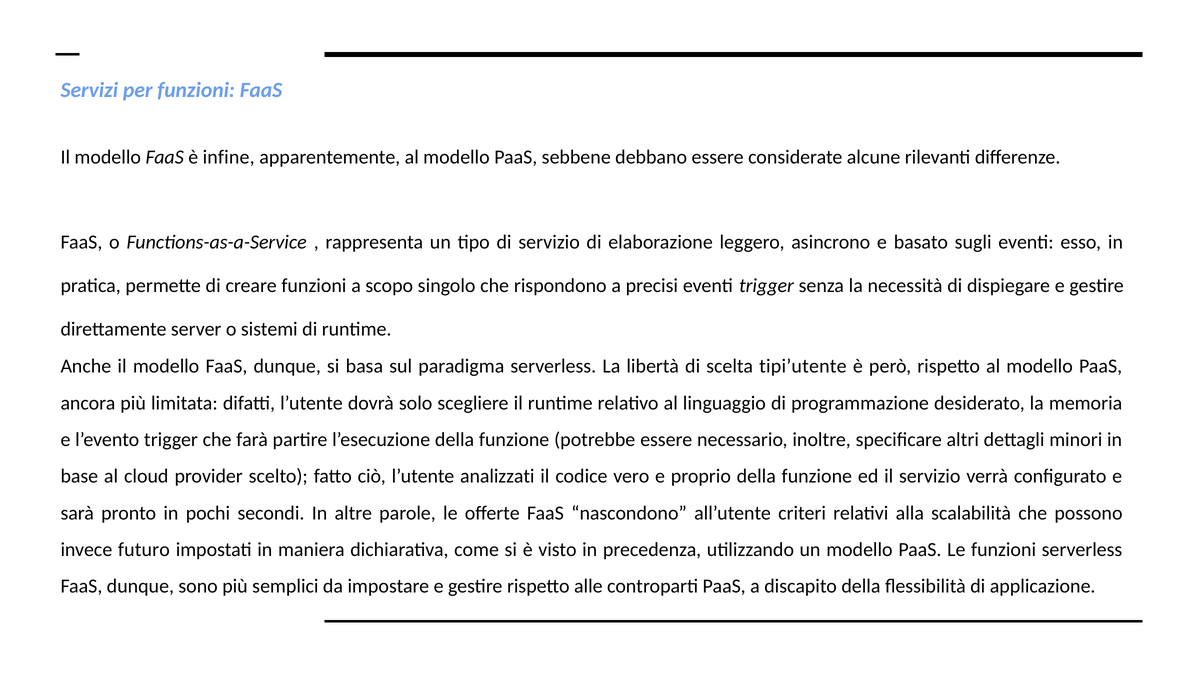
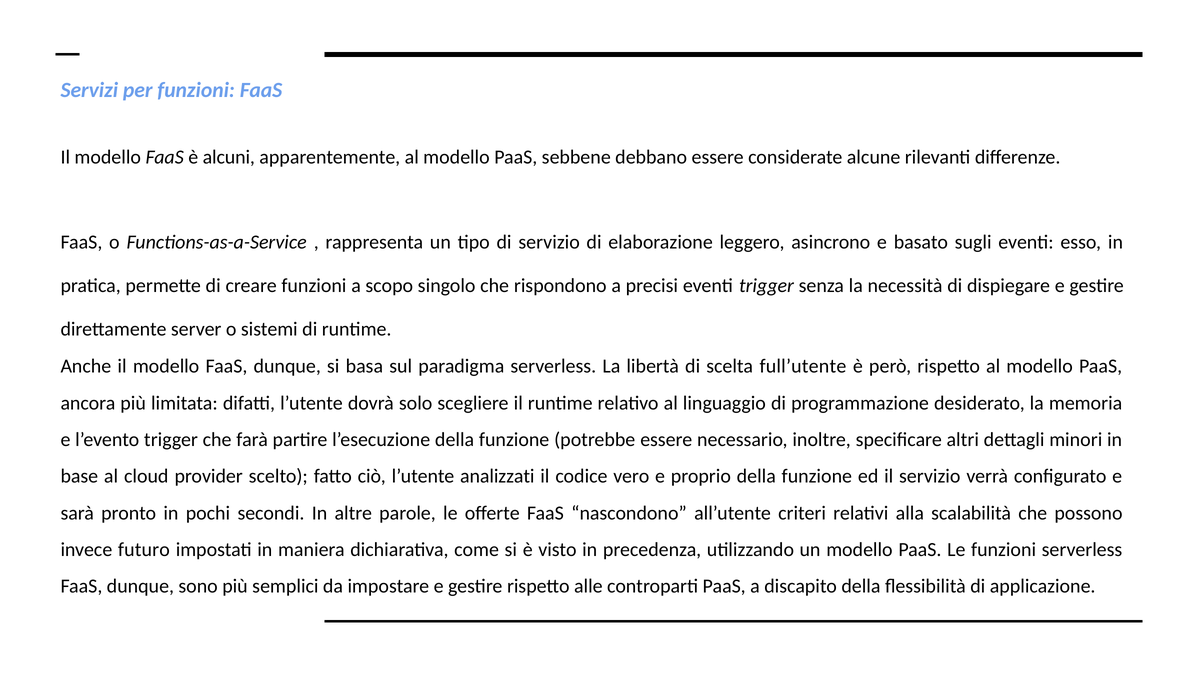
infine: infine -> alcuni (229, 157)
tipi’utente: tipi’utente -> full’utente (803, 366)
